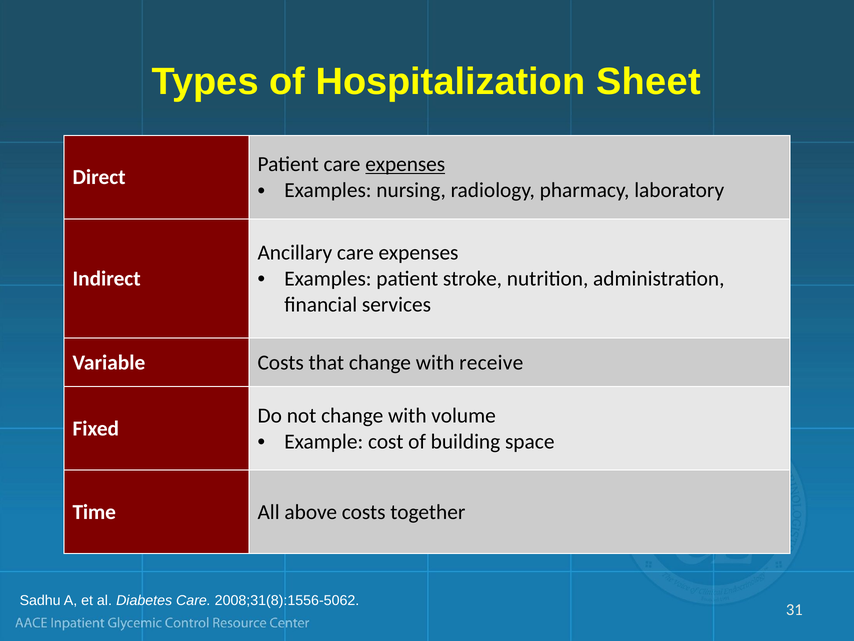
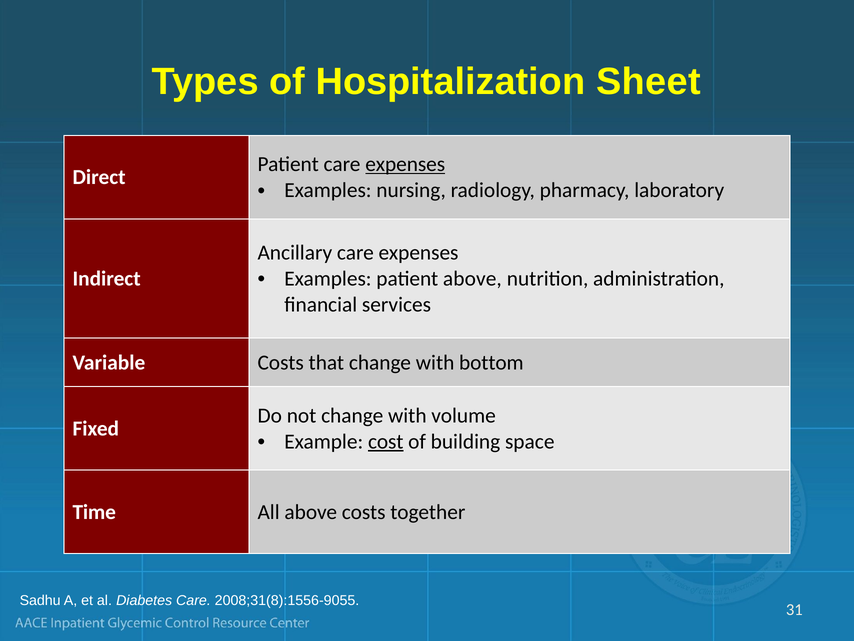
patient stroke: stroke -> above (472, 279)
receive: receive -> bottom (491, 362)
cost underline: none -> present (386, 441)
2008;31(8):1556-5062: 2008;31(8):1556-5062 -> 2008;31(8):1556-9055 (287, 600)
